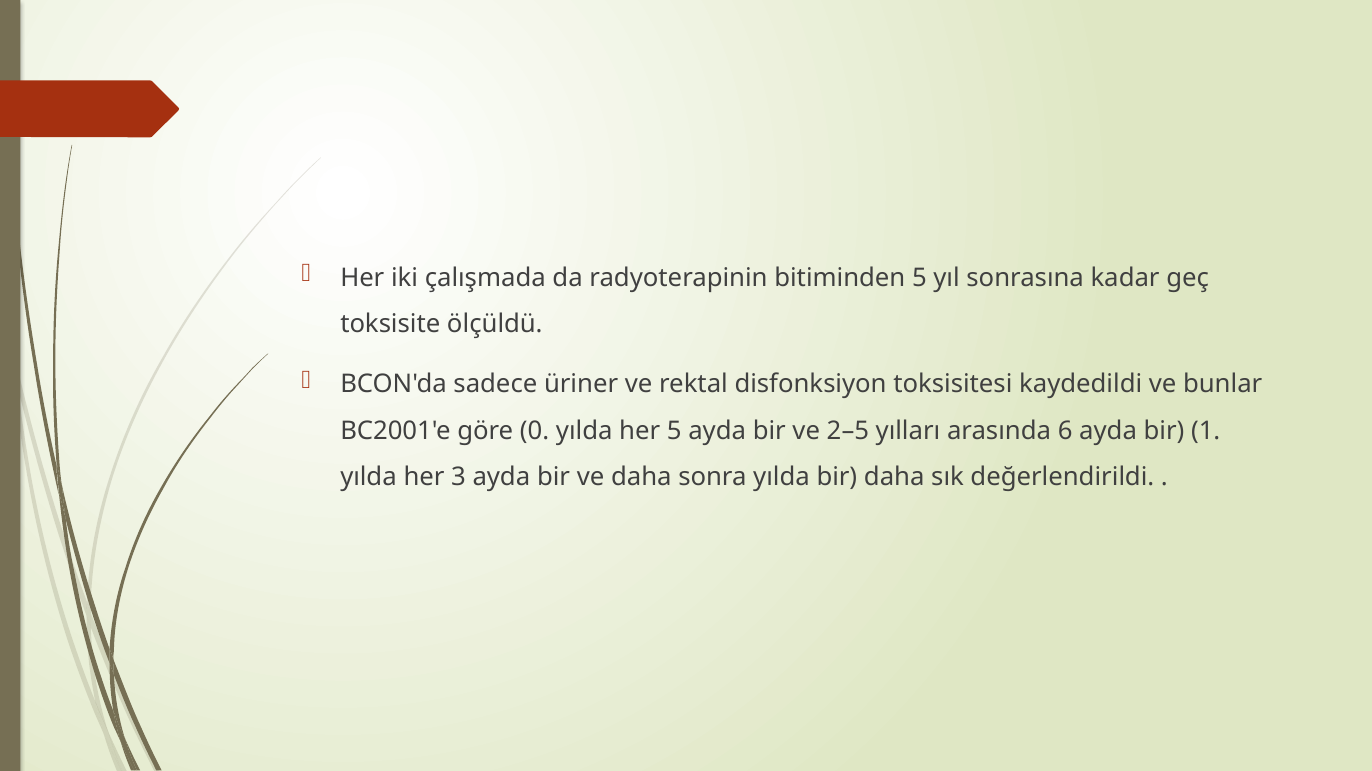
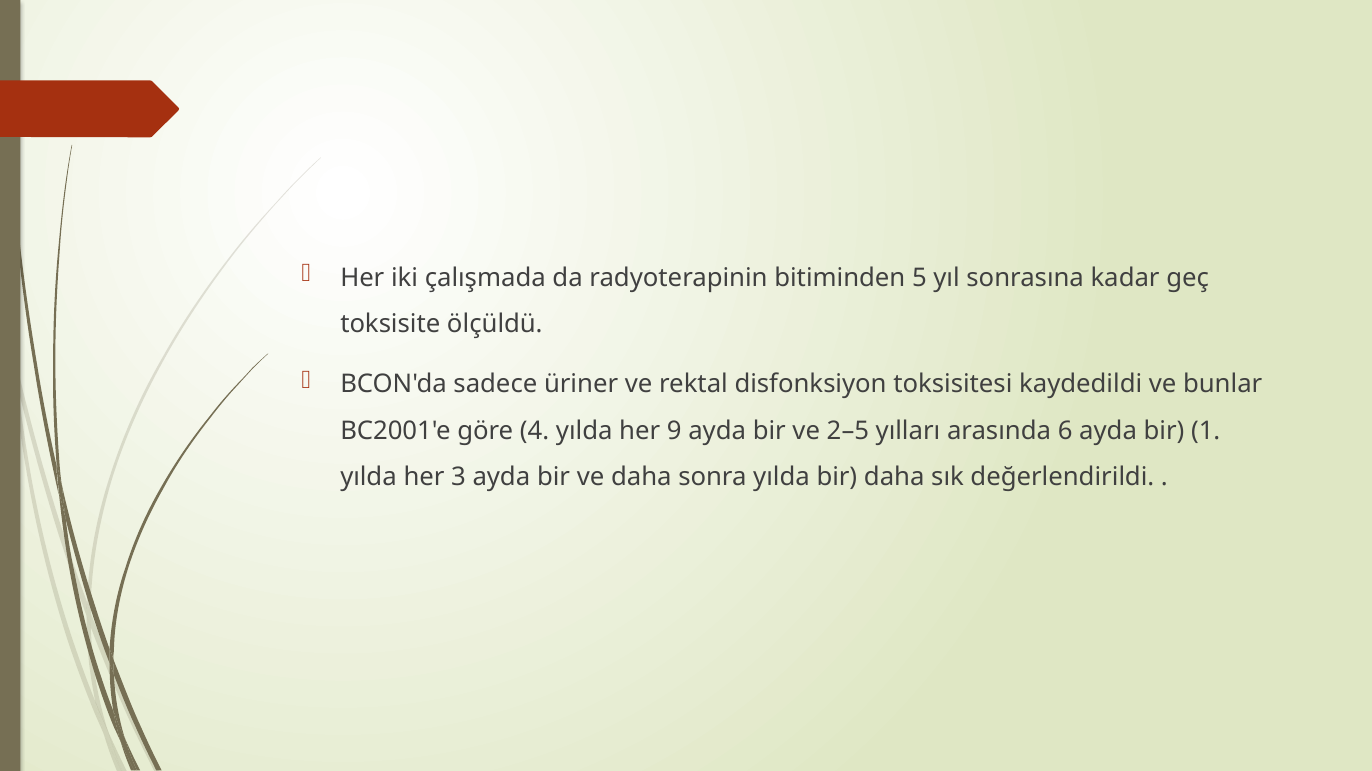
0: 0 -> 4 (535, 431)
her 5: 5 -> 9 (674, 431)
